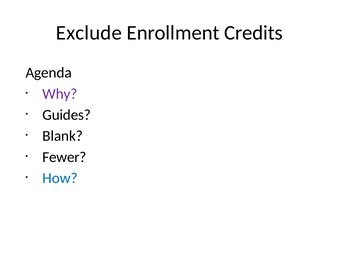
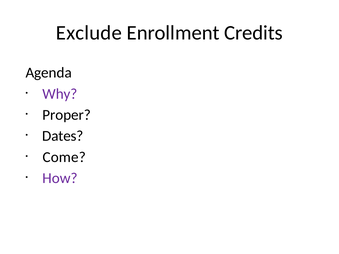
Guides: Guides -> Proper (67, 115)
Blank: Blank -> Dates (63, 136)
Fewer: Fewer -> Come (64, 157)
How colour: blue -> purple (60, 178)
